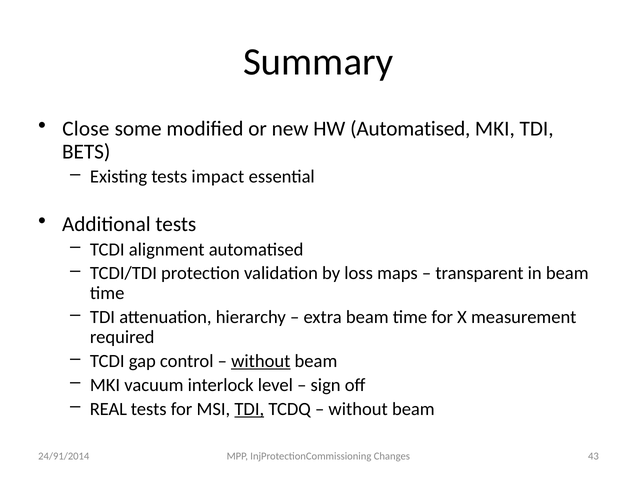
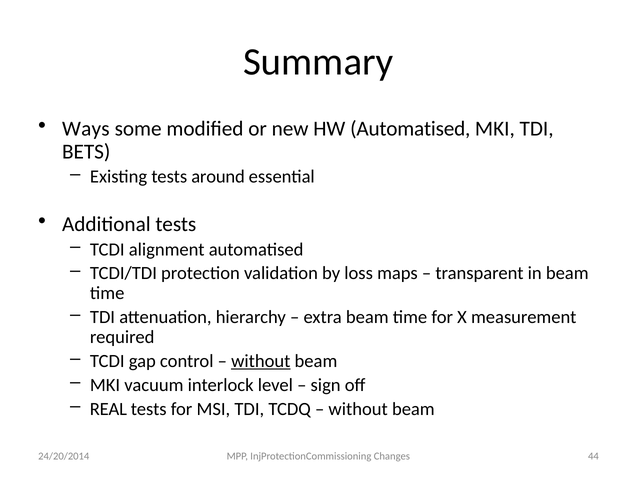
Close: Close -> Ways (86, 129)
impact: impact -> around (218, 177)
TDI underline: present -> none (249, 409)
43: 43 -> 44 (593, 456)
24/91/2014: 24/91/2014 -> 24/20/2014 (64, 456)
